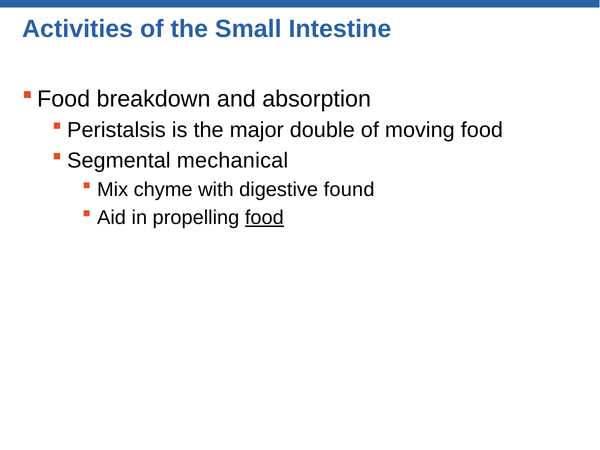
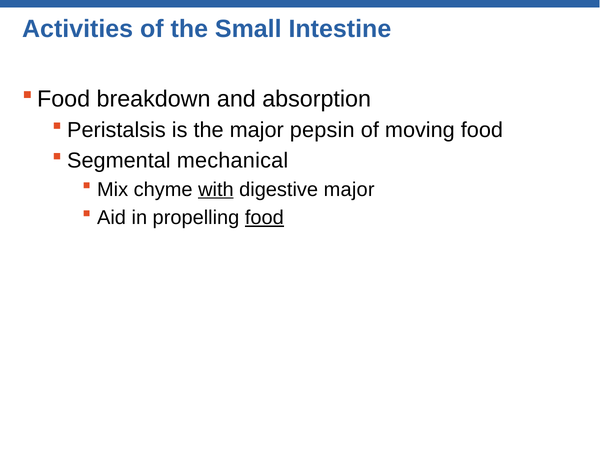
double: double -> pepsin (322, 130)
with underline: none -> present (216, 189)
digestive found: found -> major (349, 189)
